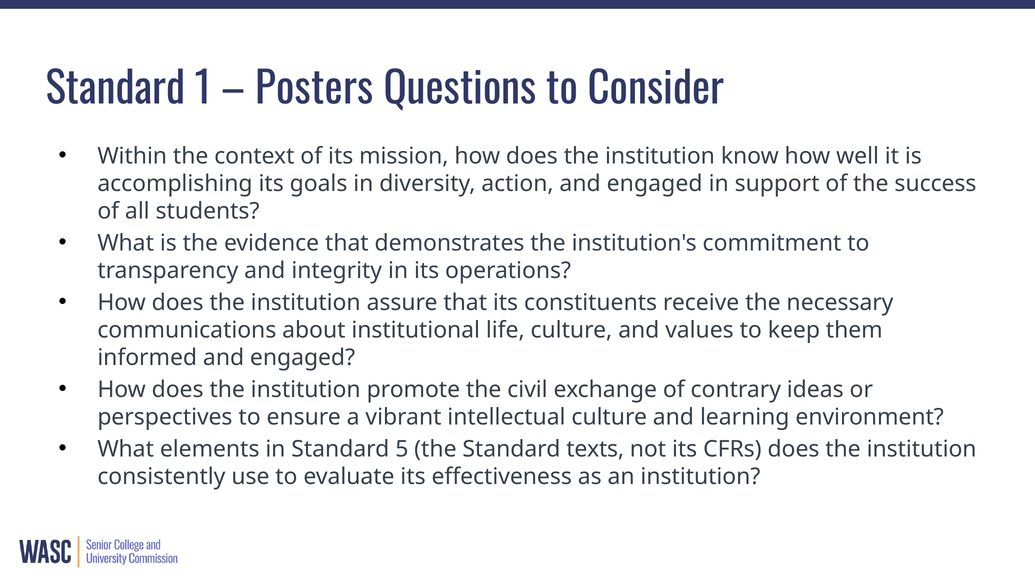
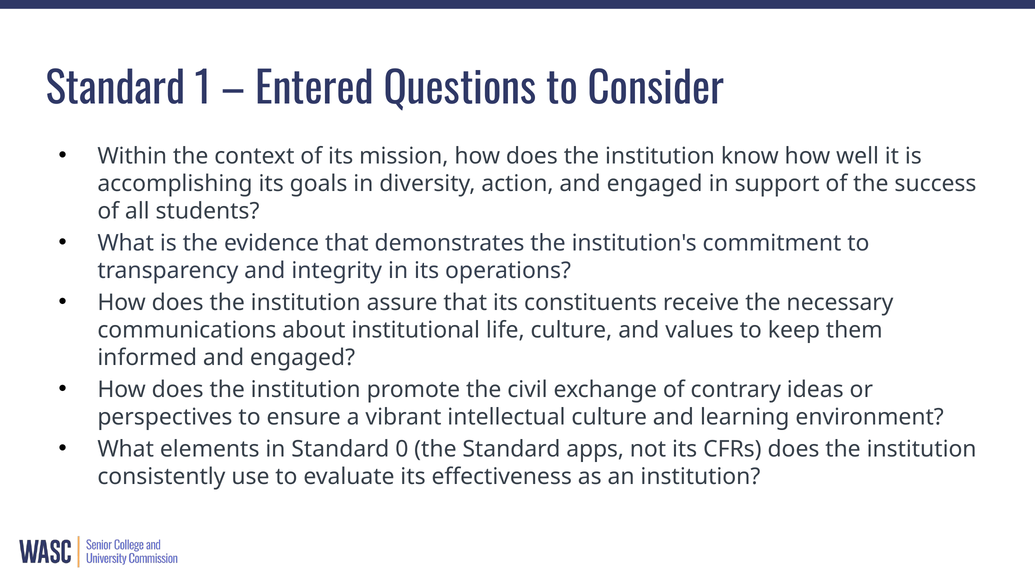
Posters: Posters -> Entered (314, 90)
5: 5 -> 0 (402, 449)
texts: texts -> apps (595, 449)
